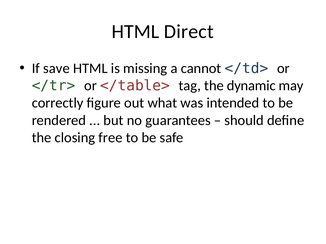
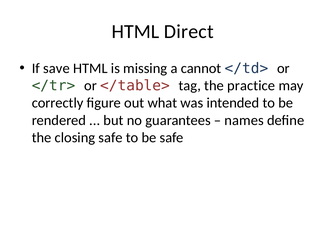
dynamic: dynamic -> practice (251, 86)
should: should -> names (244, 121)
closing free: free -> safe (111, 138)
